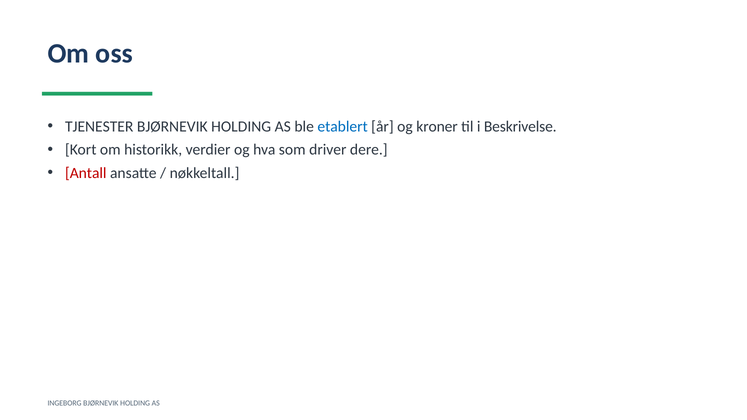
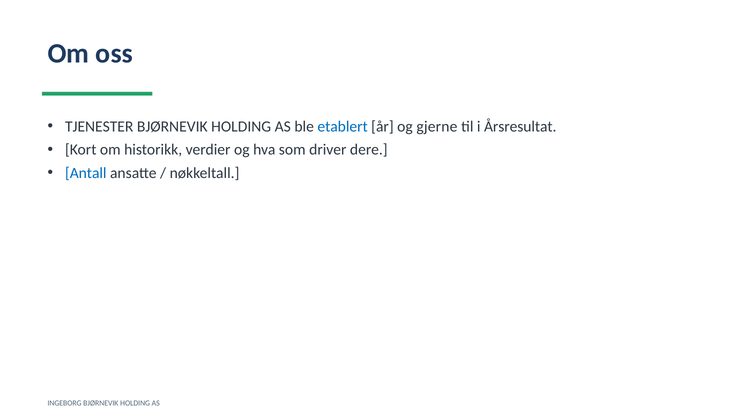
kroner: kroner -> gjerne (437, 127)
Beskrivelse: Beskrivelse -> Årsresultat (520, 127)
Antall colour: red -> blue (86, 173)
